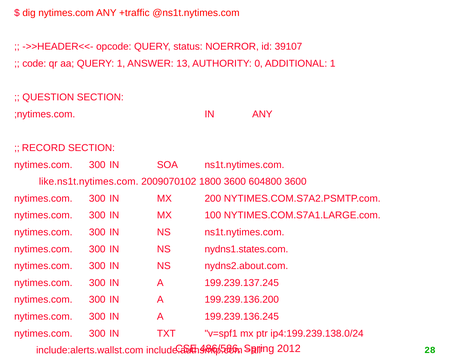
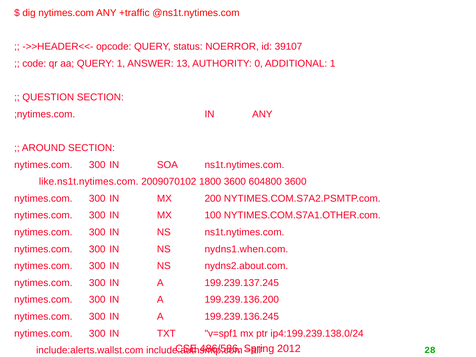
RECORD: RECORD -> AROUND (44, 148)
NYTIMES.COM.S7A1.LARGE.com: NYTIMES.COM.S7A1.LARGE.com -> NYTIMES.COM.S7A1.OTHER.com (302, 215)
nydns1.states.com: nydns1.states.com -> nydns1.when.com (246, 249)
